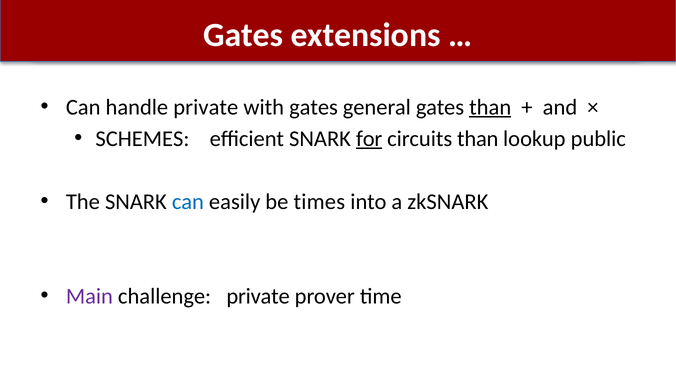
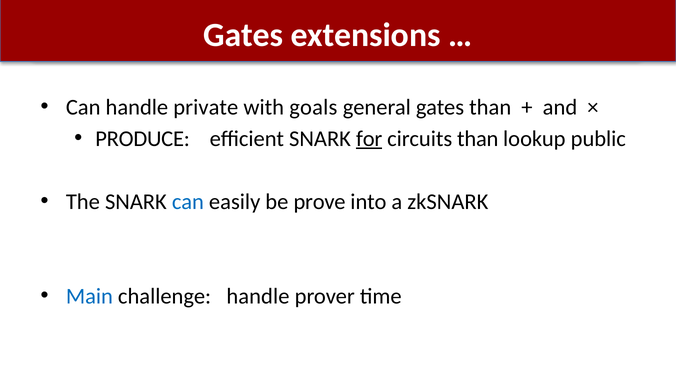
with gates: gates -> goals (313, 107)
than underline: present -> none (490, 107)
SCHEMES: SCHEMES -> PRODUCE (143, 139)
times: times -> prove (320, 202)
Main colour: purple -> blue (89, 296)
challenge private: private -> handle (258, 296)
